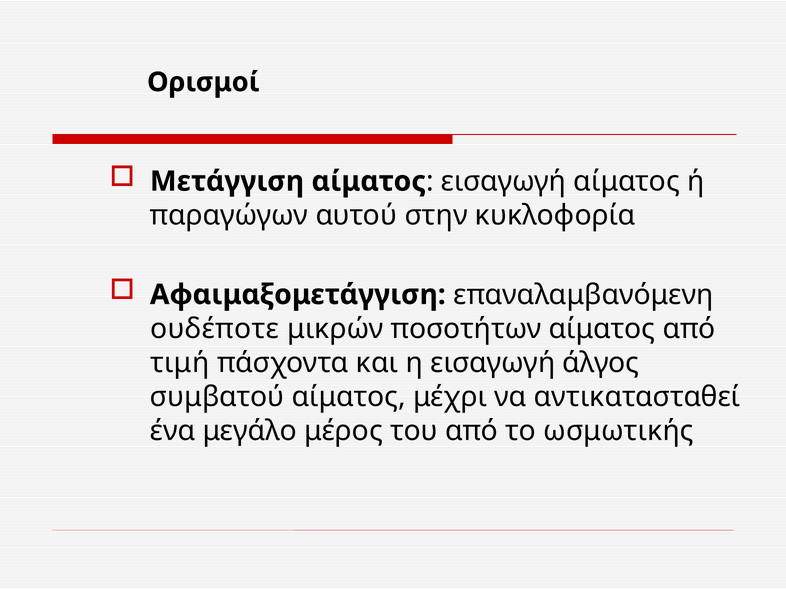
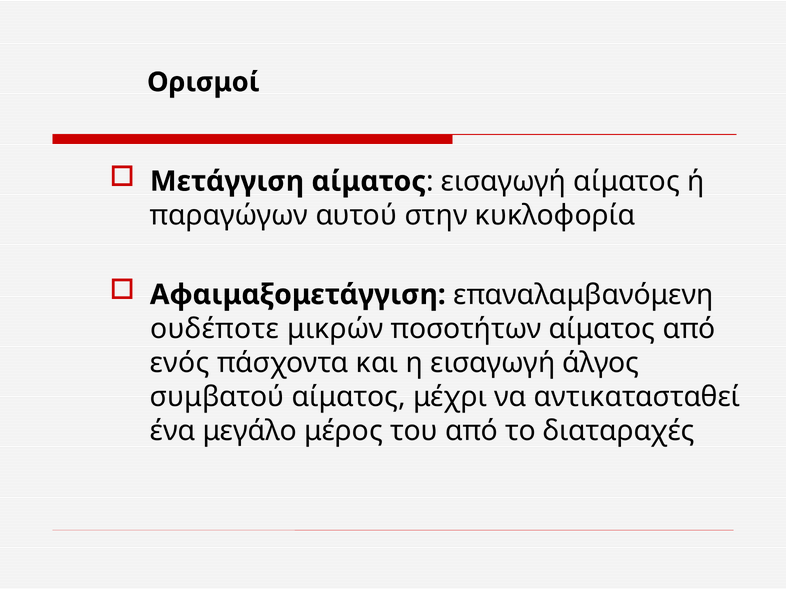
τιμή: τιμή -> ενός (180, 363)
ωσμωτικής: ωσμωτικής -> διαταραχές (619, 431)
